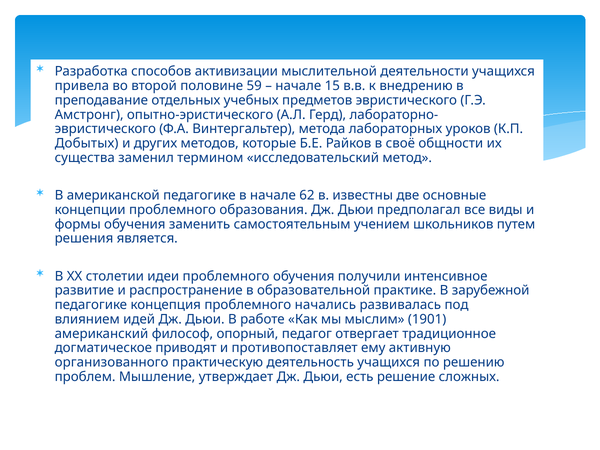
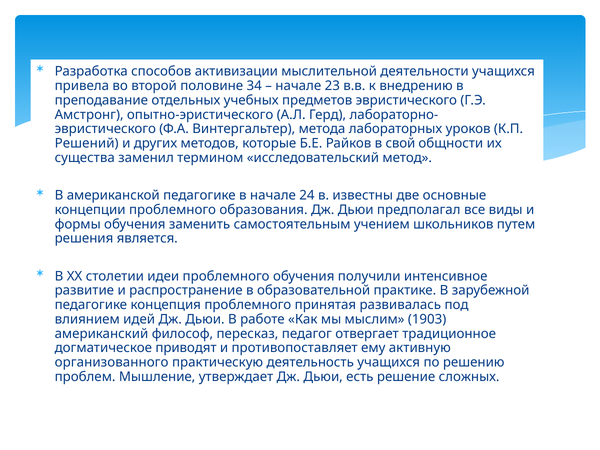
59: 59 -> 34 (254, 86)
15: 15 -> 23 (332, 86)
Добытых: Добытых -> Решений (87, 143)
своё: своё -> свой (400, 143)
62: 62 -> 24 (307, 195)
начались: начались -> принятая (325, 305)
1901: 1901 -> 1903 (427, 319)
опорный: опорный -> пересказ (247, 334)
